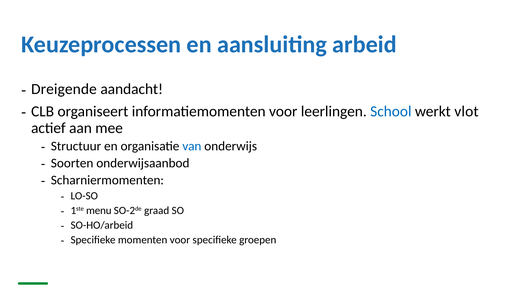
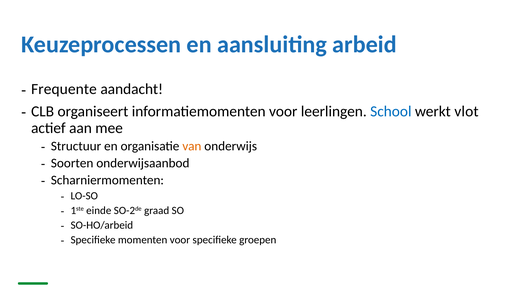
Dreigende: Dreigende -> Frequente (64, 89)
van colour: blue -> orange (192, 146)
menu: menu -> einde (99, 210)
